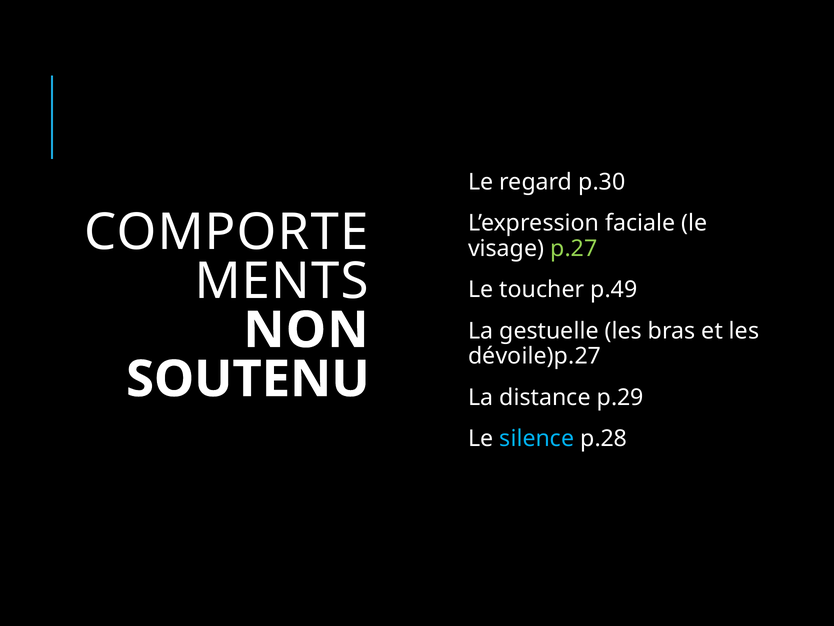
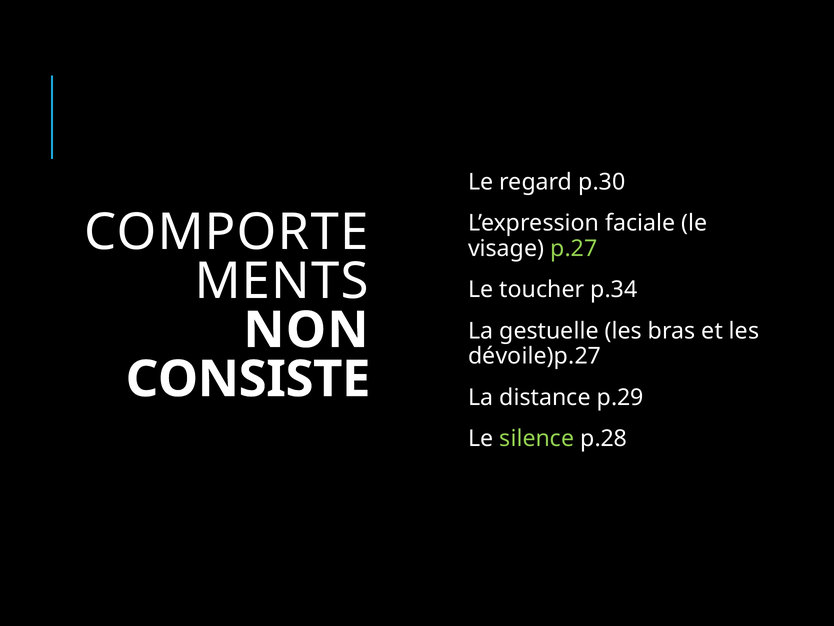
p.49: p.49 -> p.34 (614, 289)
SOUTENU: SOUTENU -> CONSISTE (248, 379)
silence colour: light blue -> light green (537, 438)
